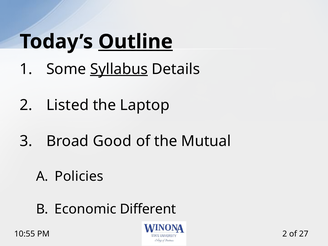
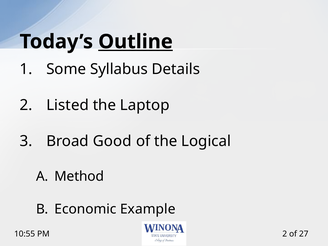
Syllabus underline: present -> none (119, 69)
Mutual: Mutual -> Logical (206, 141)
Policies: Policies -> Method (79, 176)
Different: Different -> Example (148, 209)
